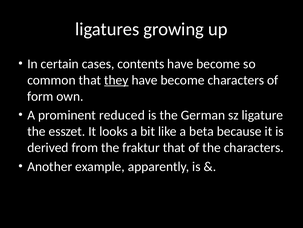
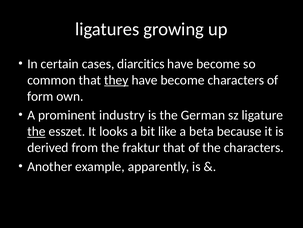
contents: contents -> diarcitics (141, 64)
reduced: reduced -> industry (122, 115)
the underline: none -> present (36, 131)
